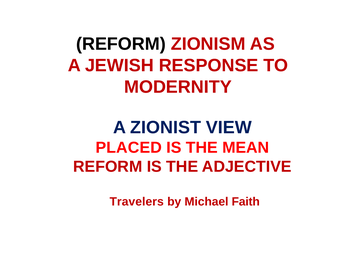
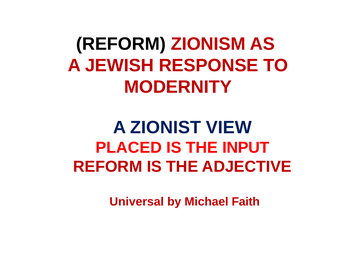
MEAN: MEAN -> INPUT (246, 148)
Travelers: Travelers -> Universal (137, 202)
